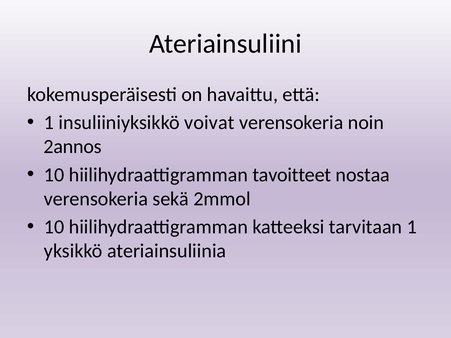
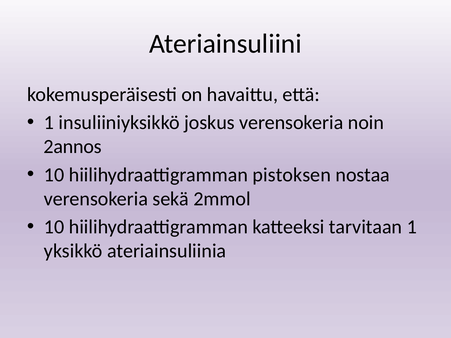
voivat: voivat -> joskus (209, 123)
tavoitteet: tavoitteet -> pistoksen (292, 175)
